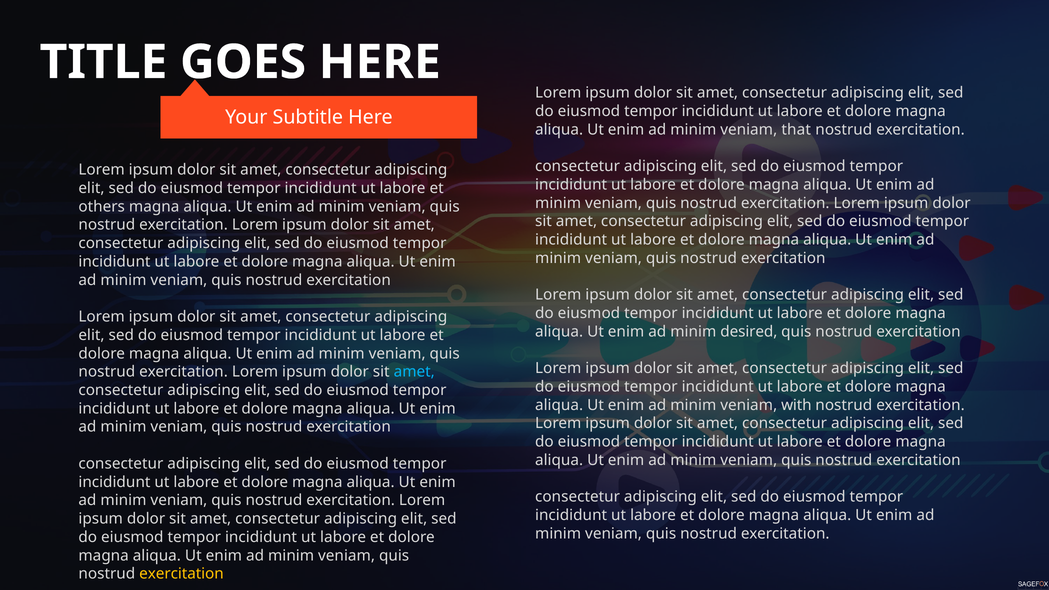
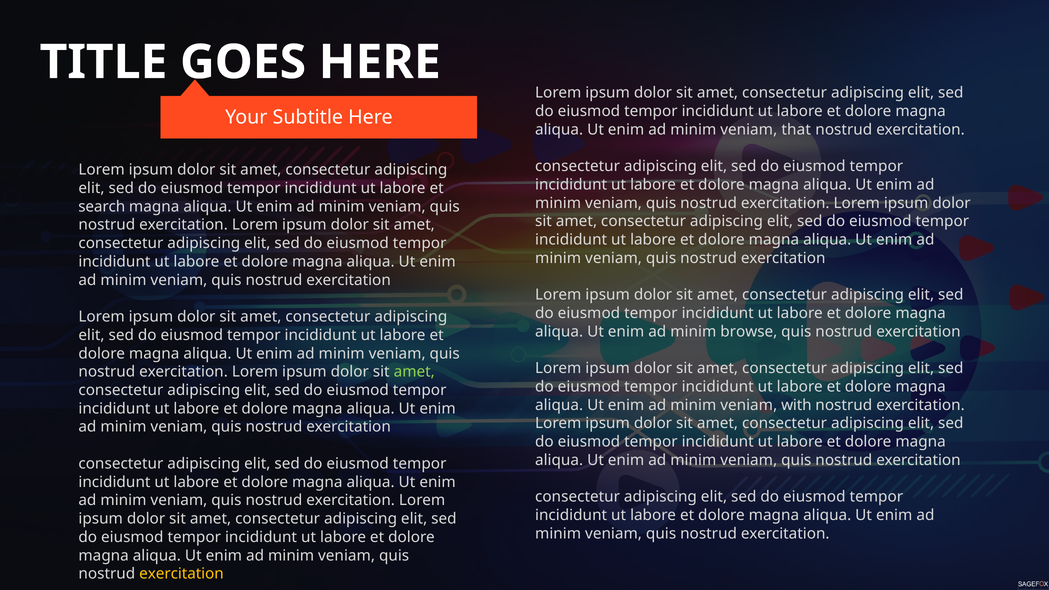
others: others -> search (102, 207)
desired: desired -> browse (749, 332)
amet colour: light blue -> light green (414, 372)
